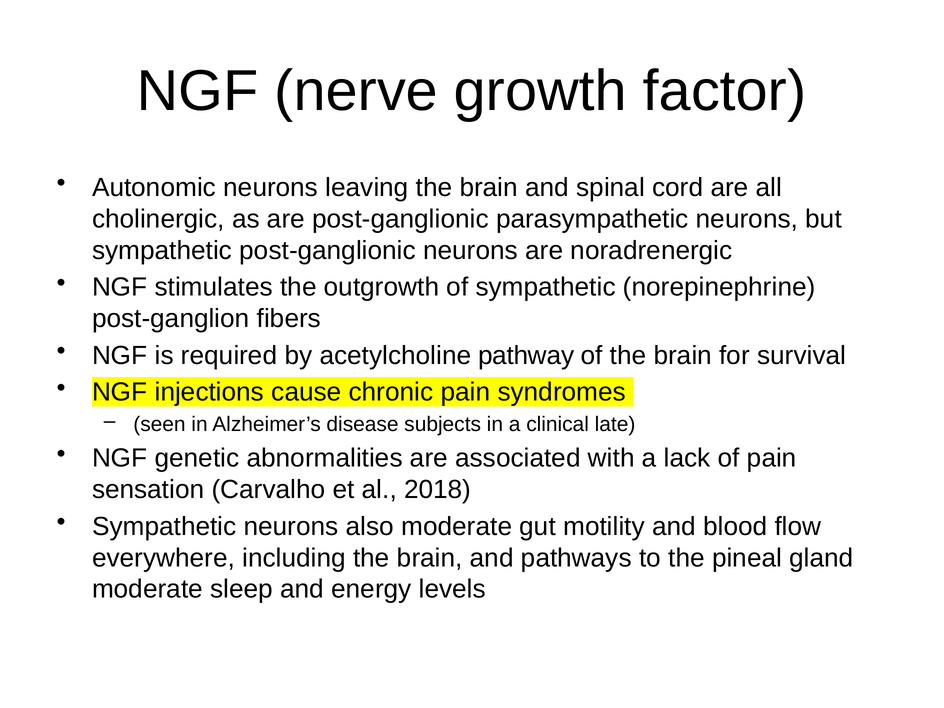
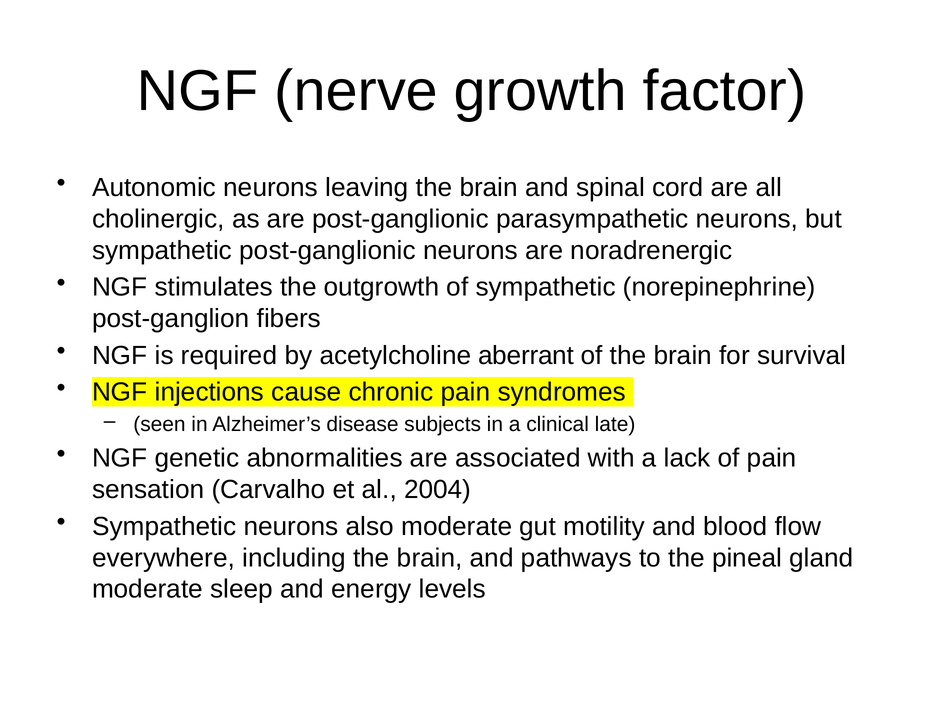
pathway: pathway -> aberrant (526, 355)
2018: 2018 -> 2004 (438, 490)
